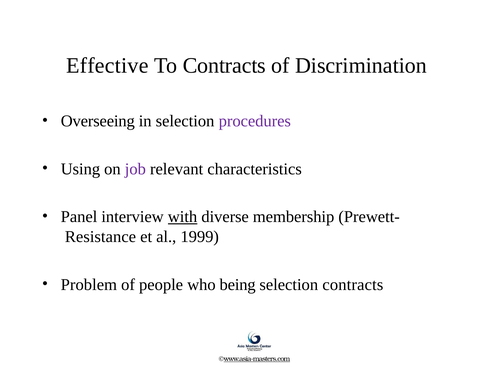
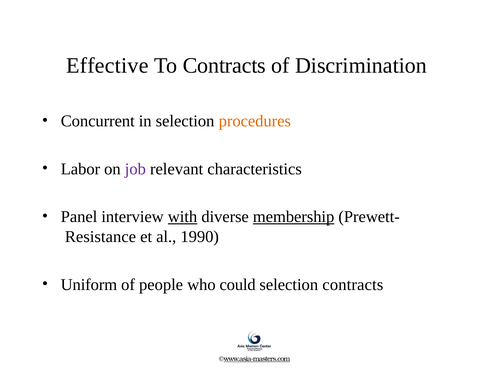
Overseeing: Overseeing -> Concurrent (98, 121)
procedures colour: purple -> orange (255, 121)
Using: Using -> Labor (80, 169)
membership underline: none -> present (294, 217)
1999: 1999 -> 1990 (200, 237)
Problem: Problem -> Uniform (89, 285)
being: being -> could (238, 285)
